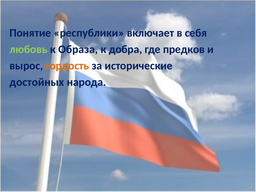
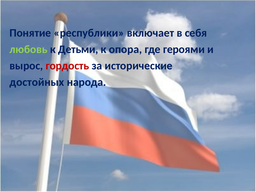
Образа: Образа -> Детьми (78, 49)
добра: добра -> опора (125, 49)
предков: предков -> героями (184, 49)
гордость colour: orange -> red (67, 66)
